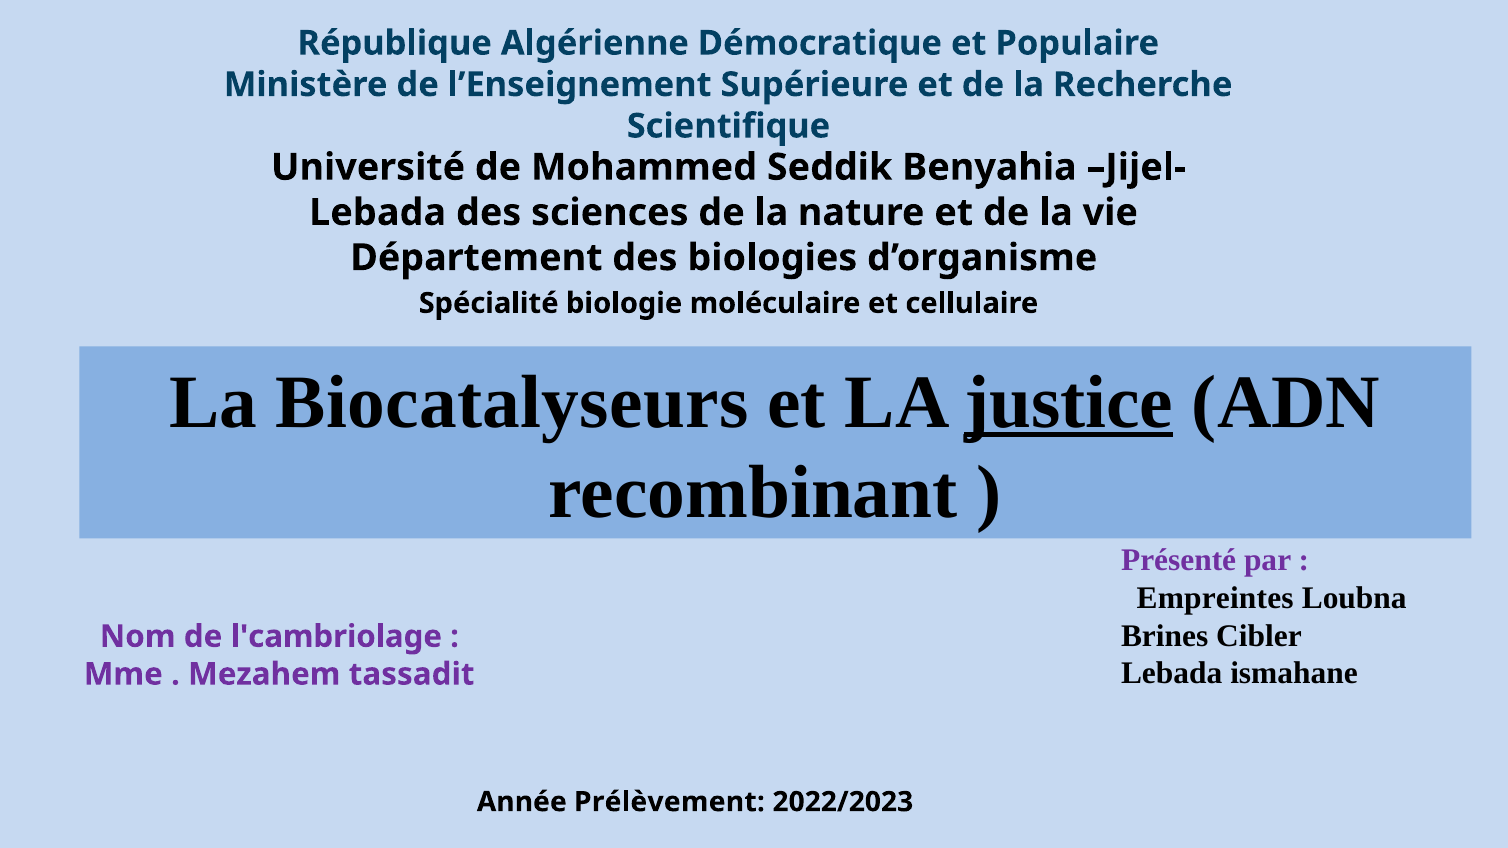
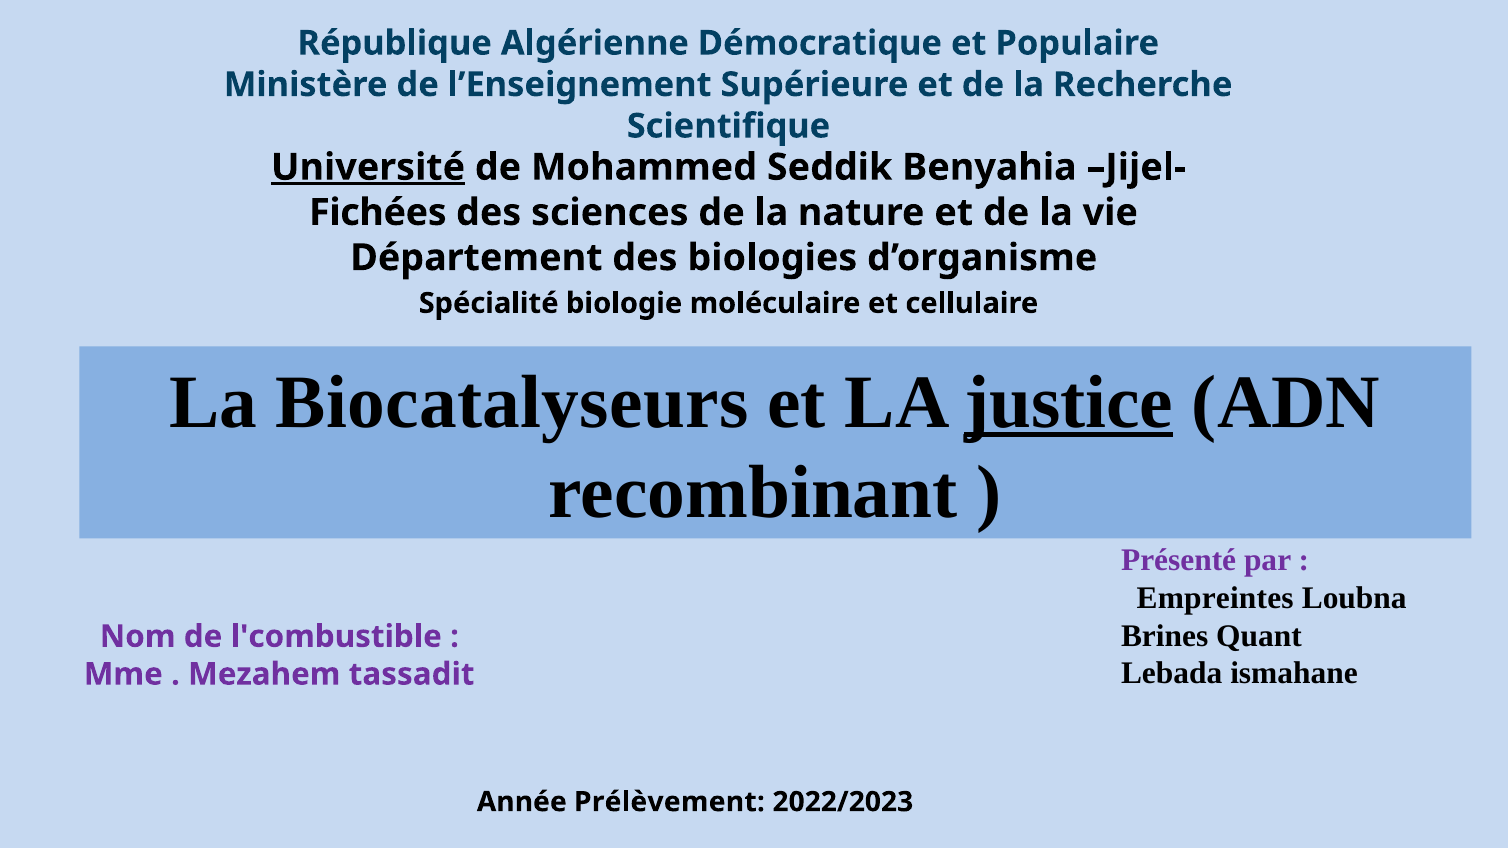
Université underline: none -> present (368, 167)
Lebada: Lebada -> Fichées (378, 213)
Cibler: Cibler -> Quant (1259, 636)
l'cambriolage: l'cambriolage -> l'combustible (336, 637)
